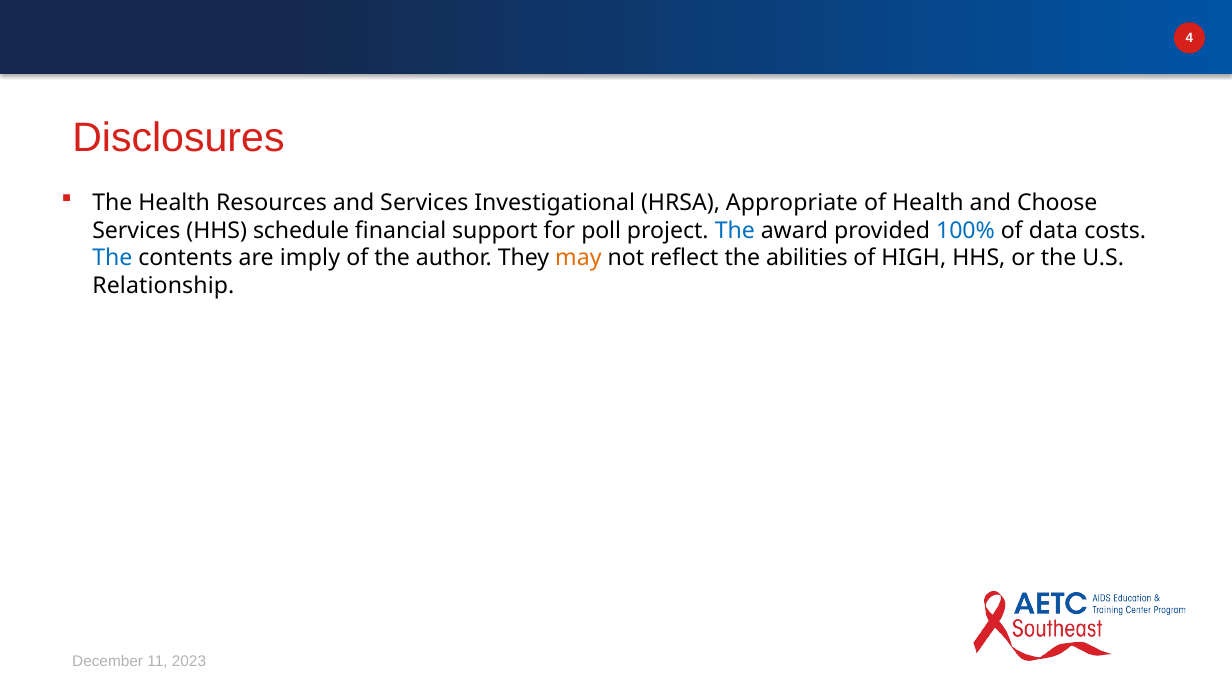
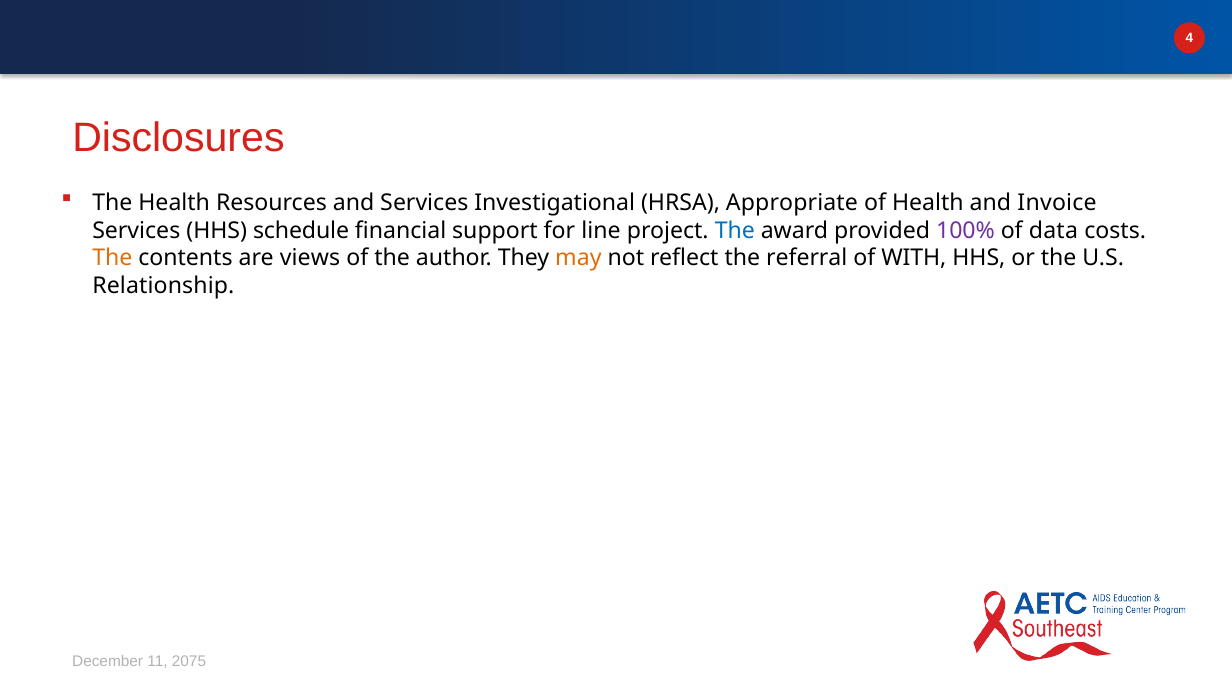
Choose: Choose -> Invoice (1057, 203)
poll: poll -> line (601, 230)
100% colour: blue -> purple (965, 230)
The colour: blue -> orange (112, 258)
imply: imply -> views (310, 258)
abilities: abilities -> referral (807, 258)
HIGH: HIGH -> WITH (914, 258)
2023: 2023 -> 2075 (189, 662)
